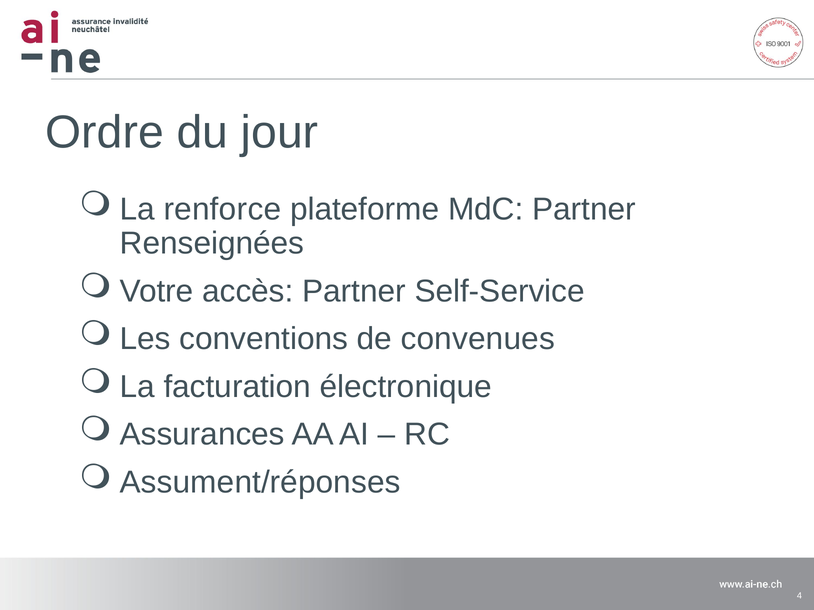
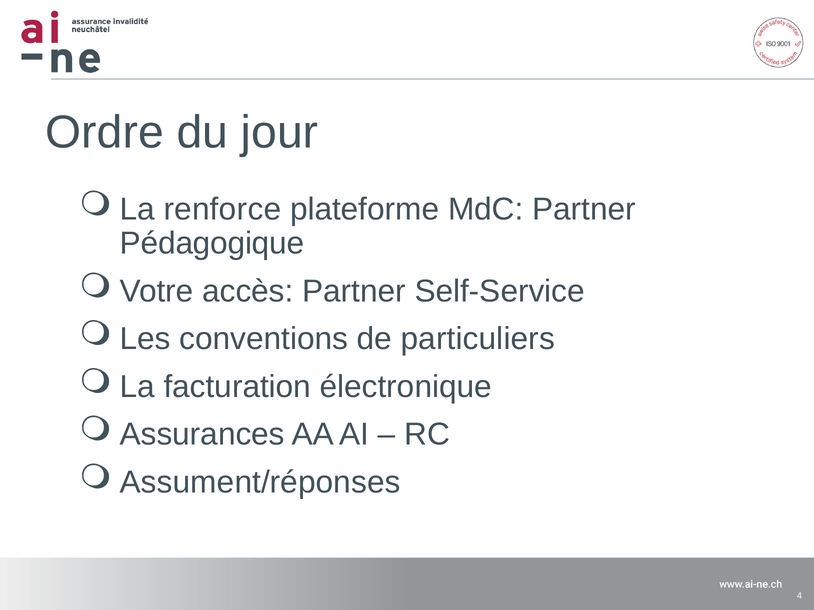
Renseignées: Renseignées -> Pédagogique (212, 244)
convenues: convenues -> particuliers (478, 339)
